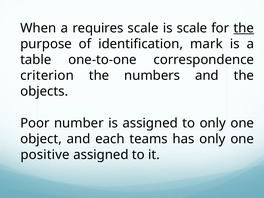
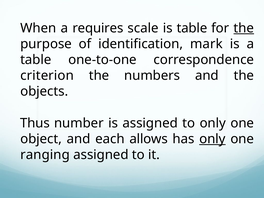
is scale: scale -> table (192, 28)
Poor: Poor -> Thus (35, 123)
teams: teams -> allows (149, 139)
only underline: none -> present (212, 139)
positive: positive -> ranging (45, 155)
